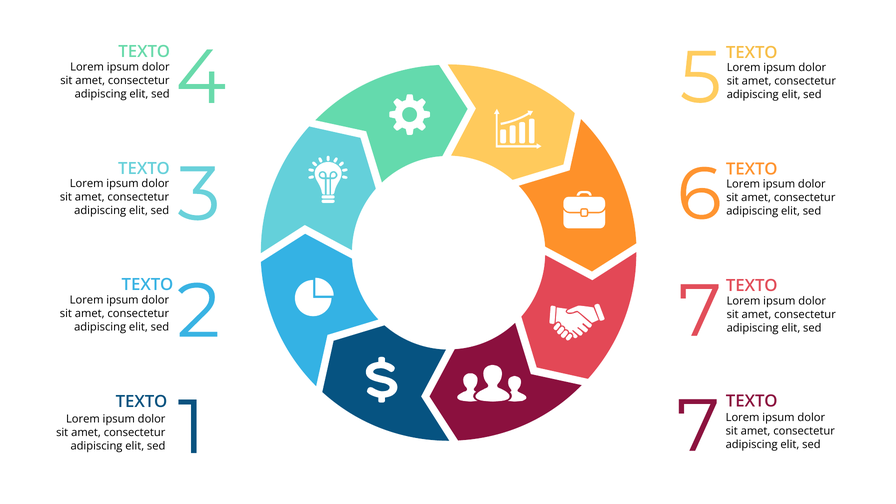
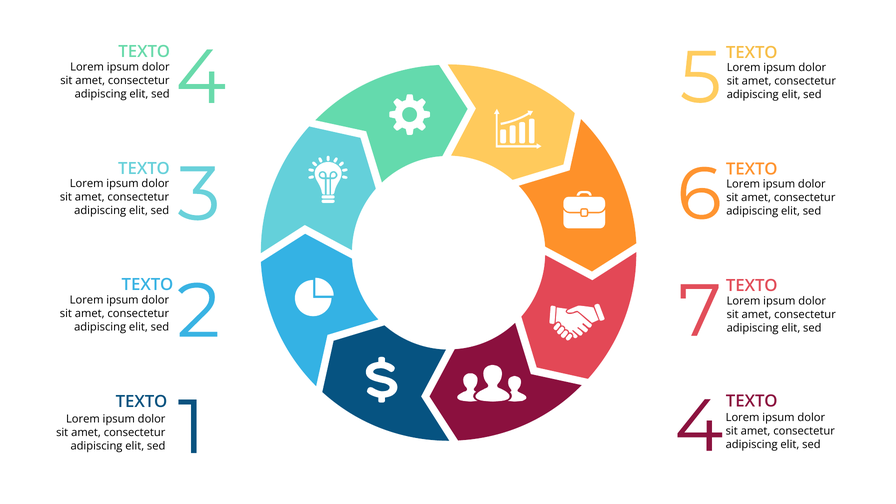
1 7: 7 -> 4 (699, 426)
